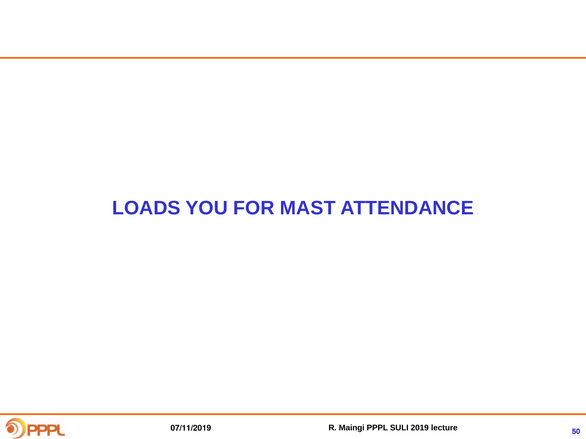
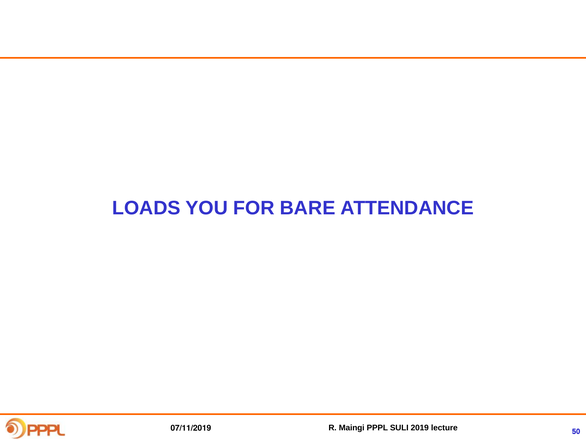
MAST: MAST -> BARE (308, 208)
